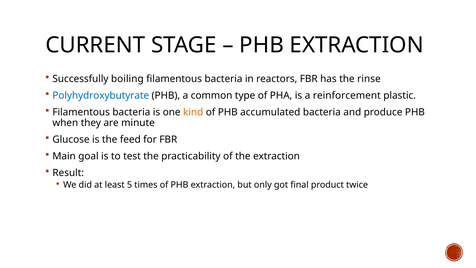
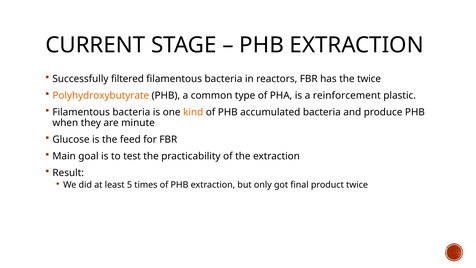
boiling: boiling -> filtered (127, 79)
the rinse: rinse -> twice (369, 79)
Polyhydroxybutyrate colour: blue -> orange (101, 95)
